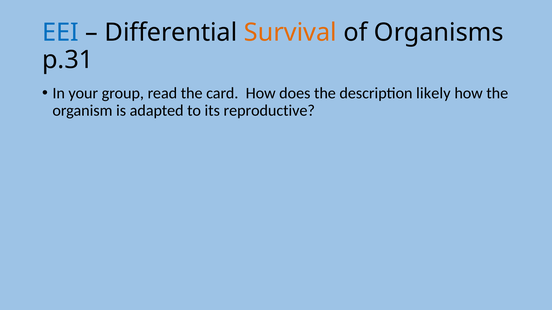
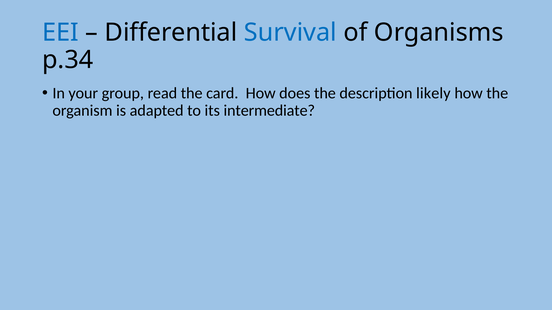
Survival colour: orange -> blue (290, 33)
p.31: p.31 -> p.34 (68, 60)
reproductive: reproductive -> intermediate (269, 111)
